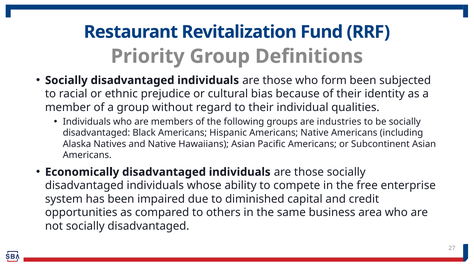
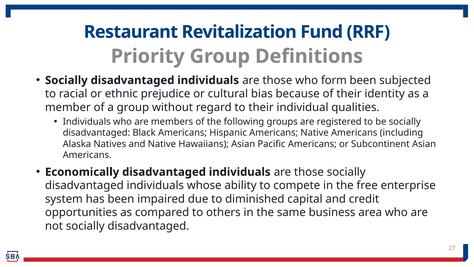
industries: industries -> registered (339, 122)
